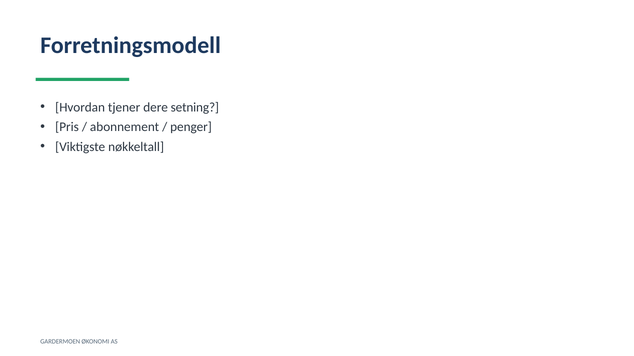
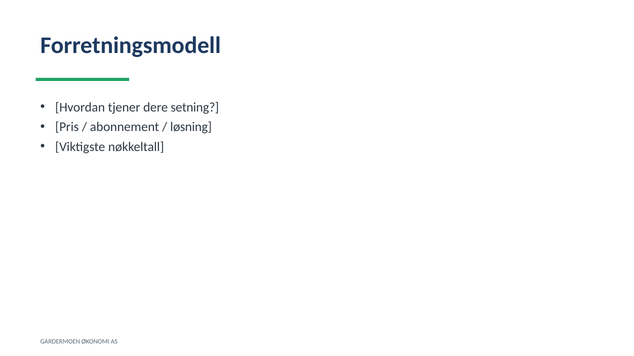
penger: penger -> løsning (191, 127)
